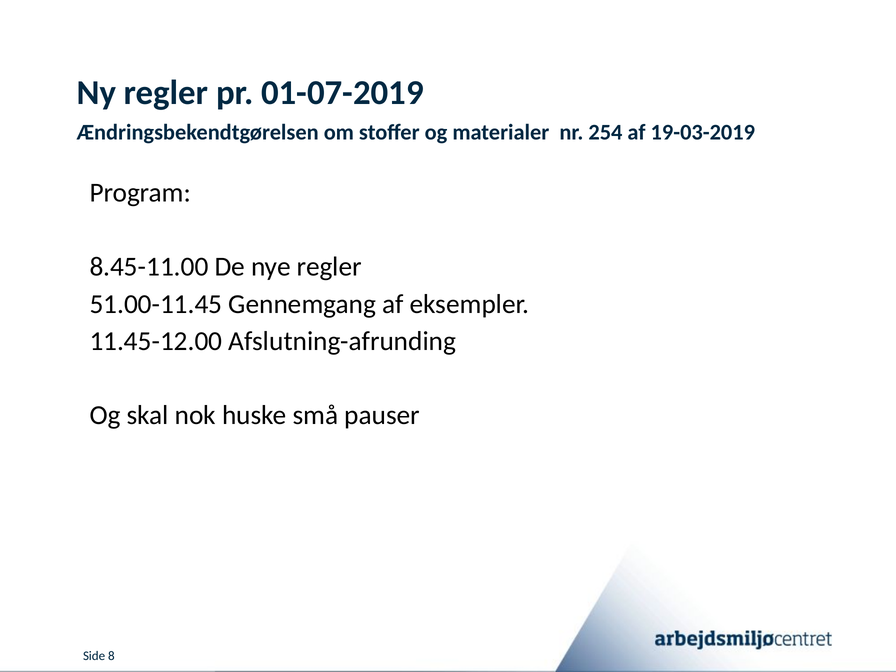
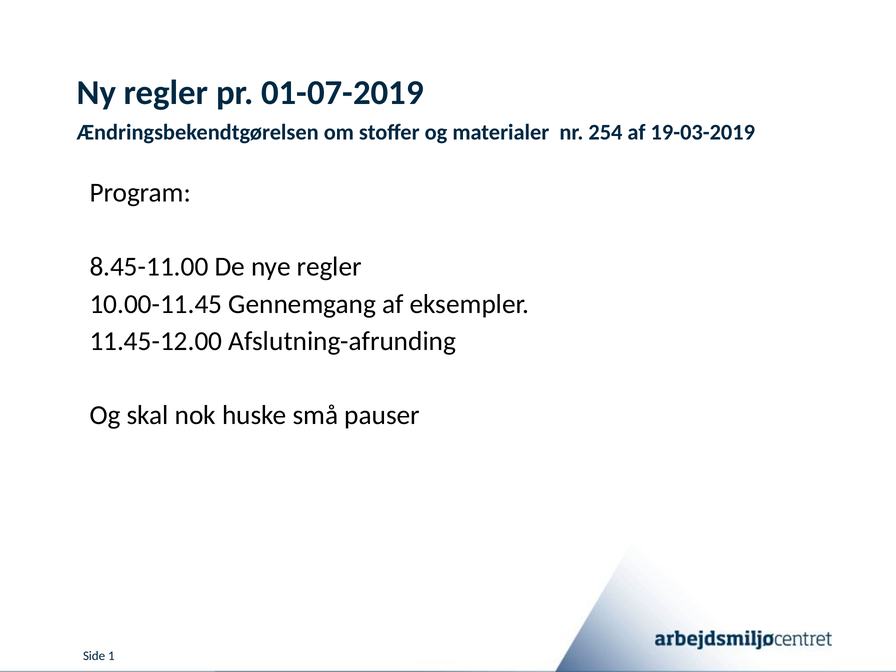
51.00-11.45: 51.00-11.45 -> 10.00-11.45 (156, 304)
8: 8 -> 1 (111, 656)
